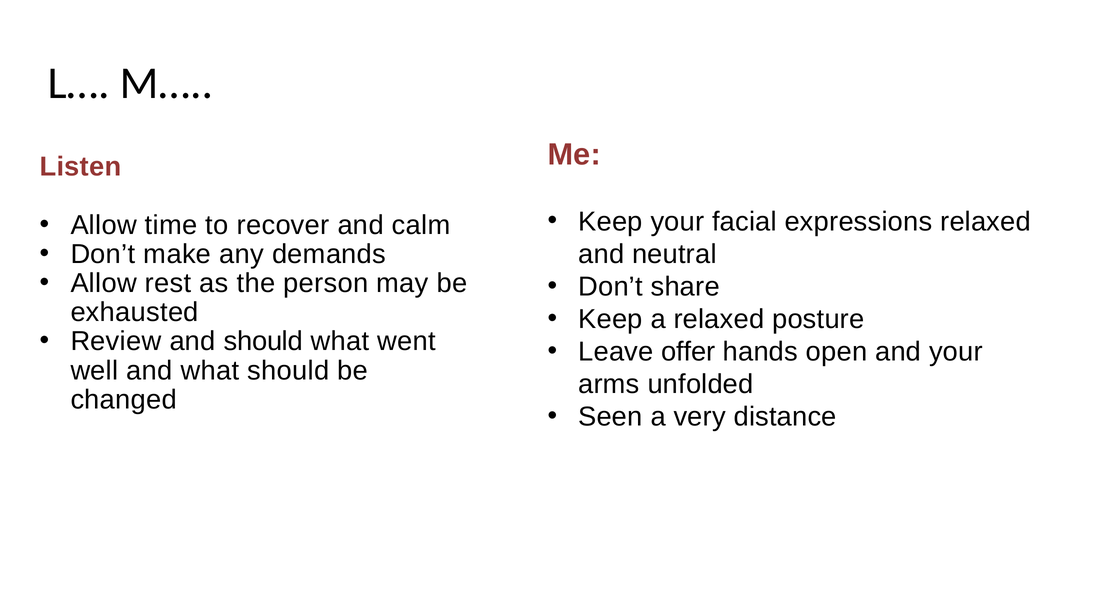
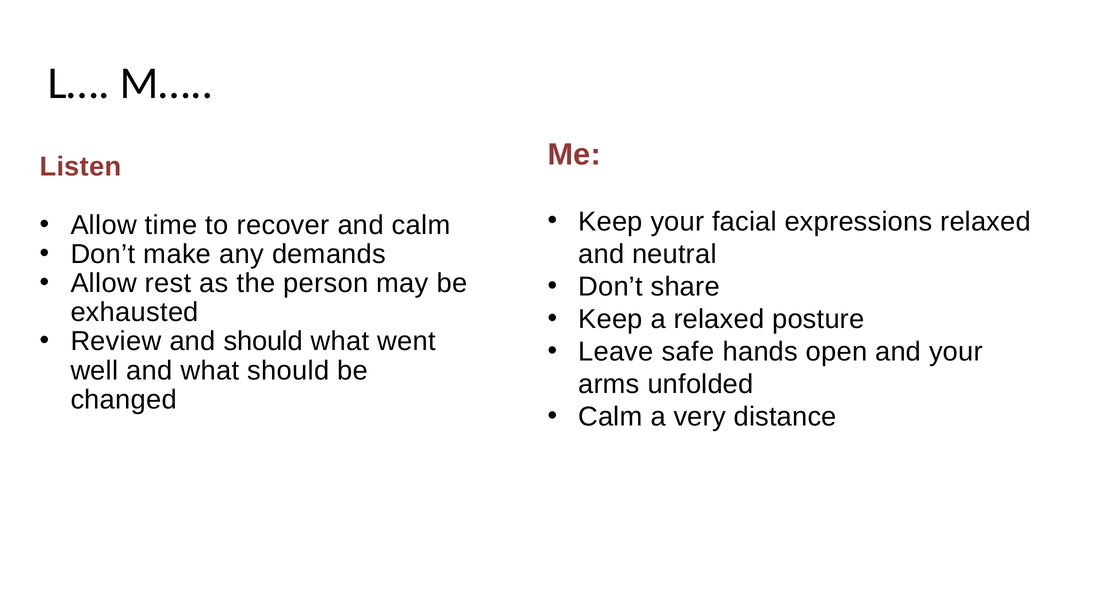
offer: offer -> safe (688, 352)
Seen: Seen -> Calm (610, 417)
